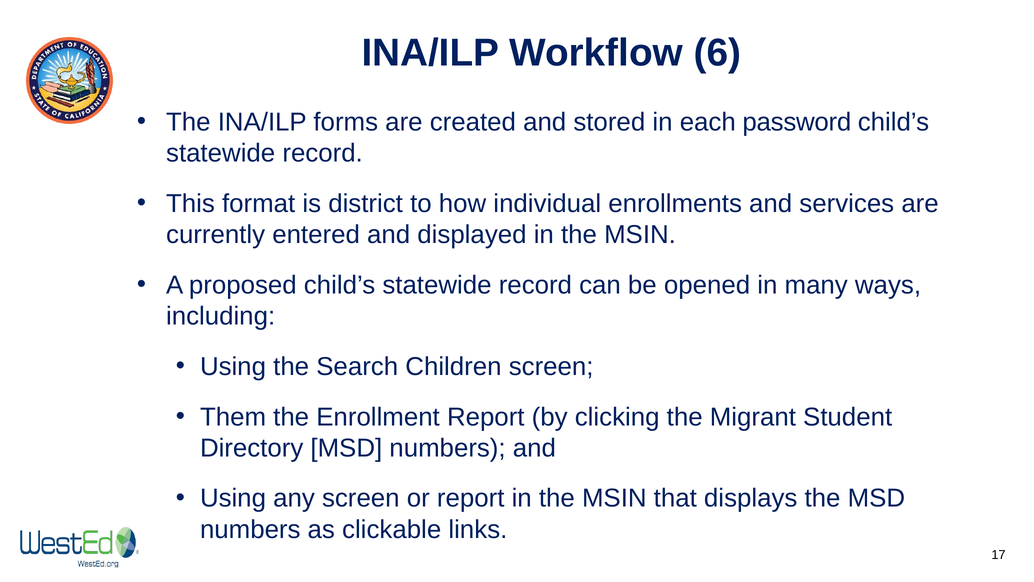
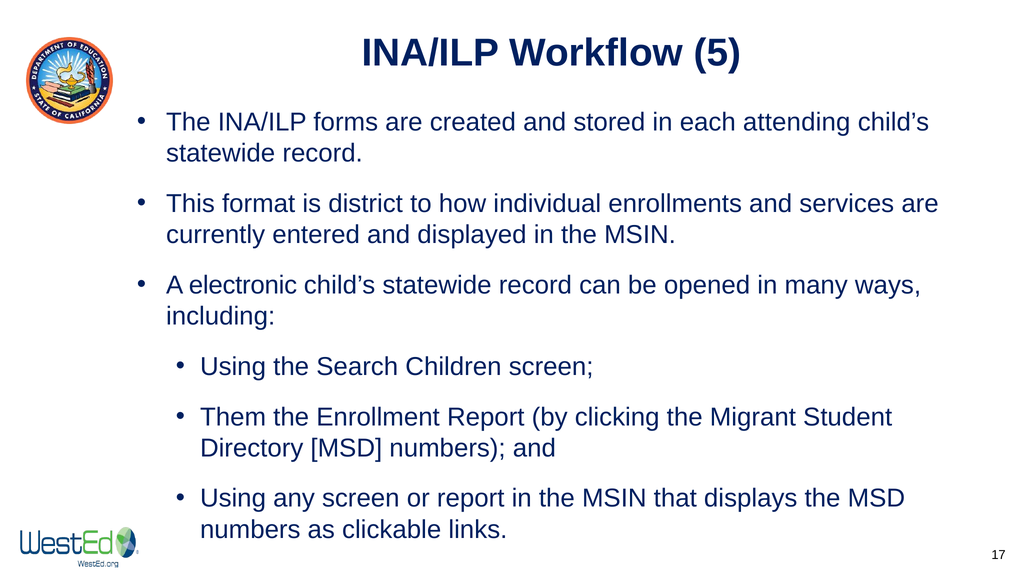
6: 6 -> 5 (717, 53)
password: password -> attending (797, 122)
proposed: proposed -> electronic (243, 285)
